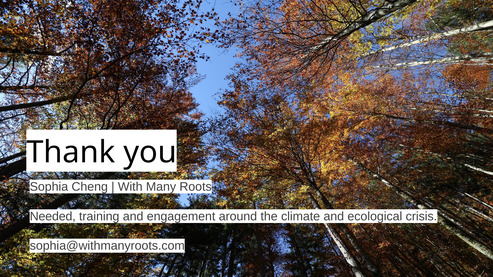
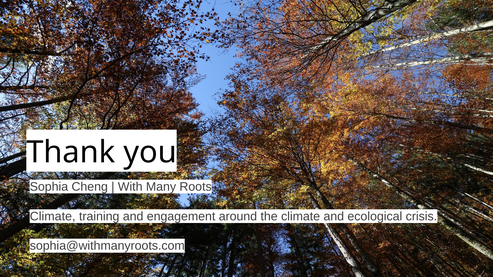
Needed: Needed -> Climate (53, 217)
